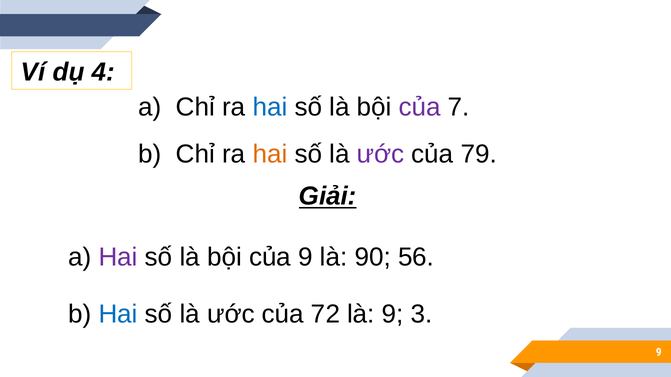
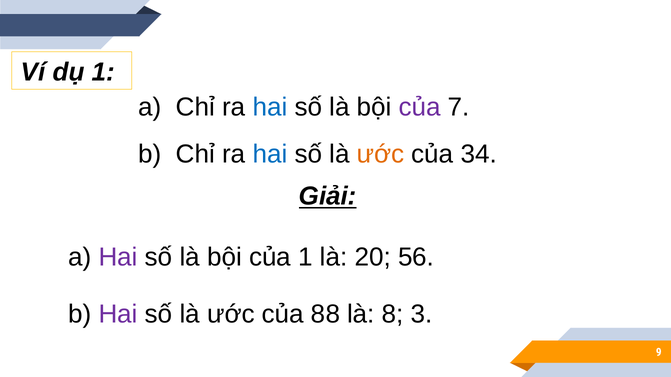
dụ 4: 4 -> 1 (103, 72)
hai colour: orange -> blue (270, 154)
ước colour: purple -> orange (381, 154)
79: 79 -> 34 (479, 154)
của 9: 9 -> 1 (305, 257)
90: 90 -> 20 (373, 257)
Hai colour: blue -> purple (118, 315)
72: 72 -> 88 (326, 315)
là 9: 9 -> 8 (393, 315)
